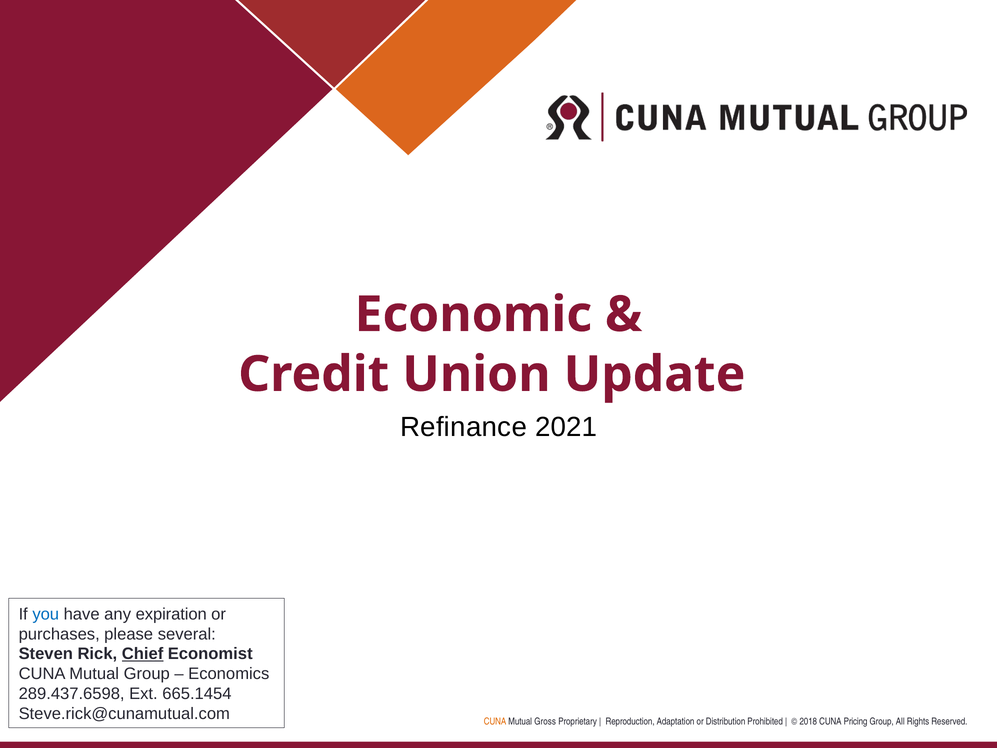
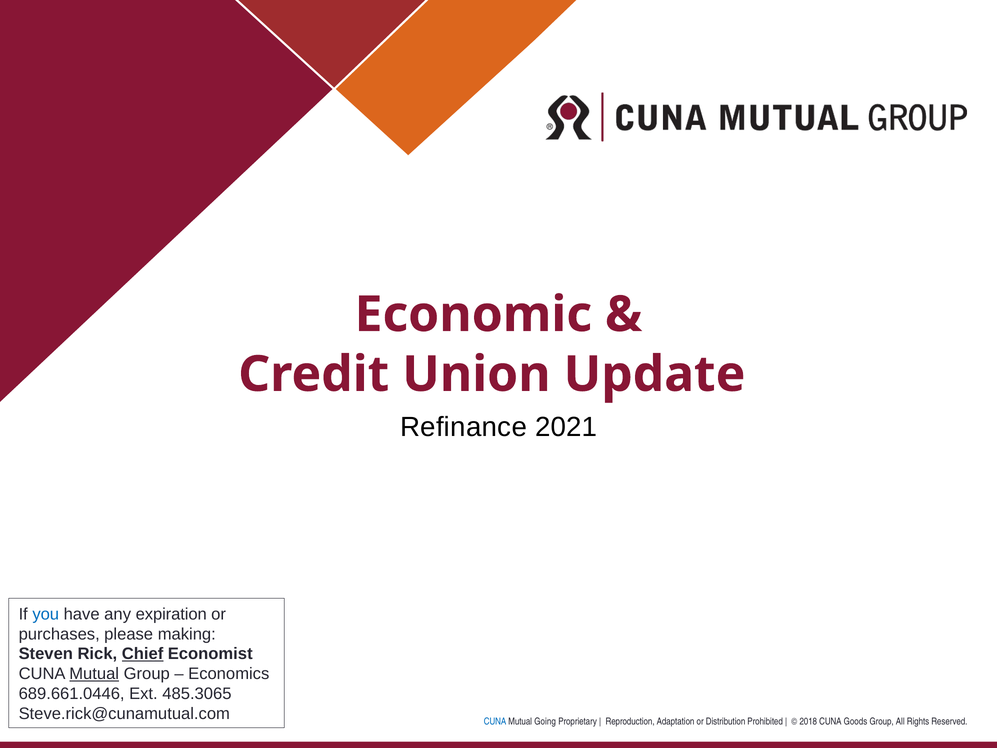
several: several -> making (187, 634)
Mutual underline: none -> present (94, 674)
289.437.6598: 289.437.6598 -> 689.661.0446 (72, 694)
665.1454: 665.1454 -> 485.3065 (197, 694)
CUNA colour: orange -> blue (495, 721)
Gross: Gross -> Going (545, 721)
Pricing: Pricing -> Goods (855, 721)
